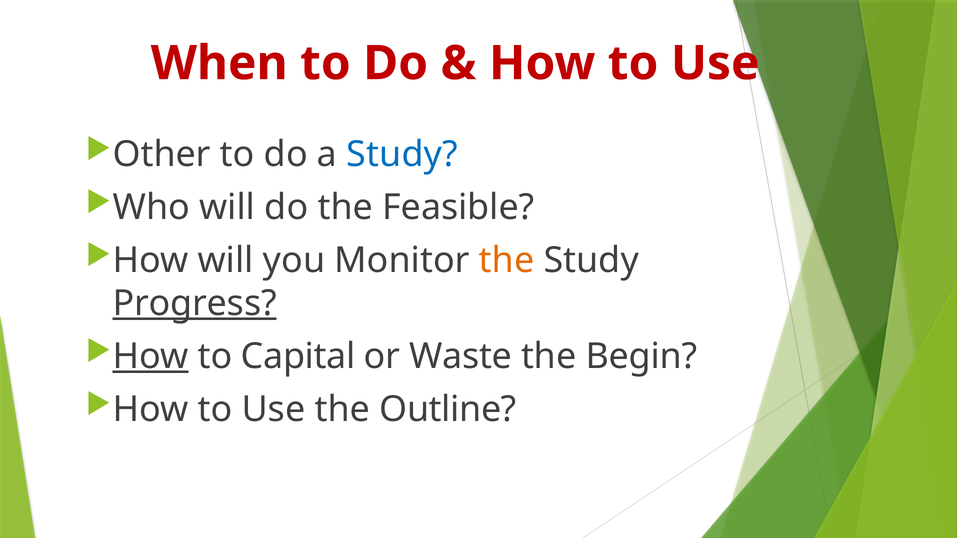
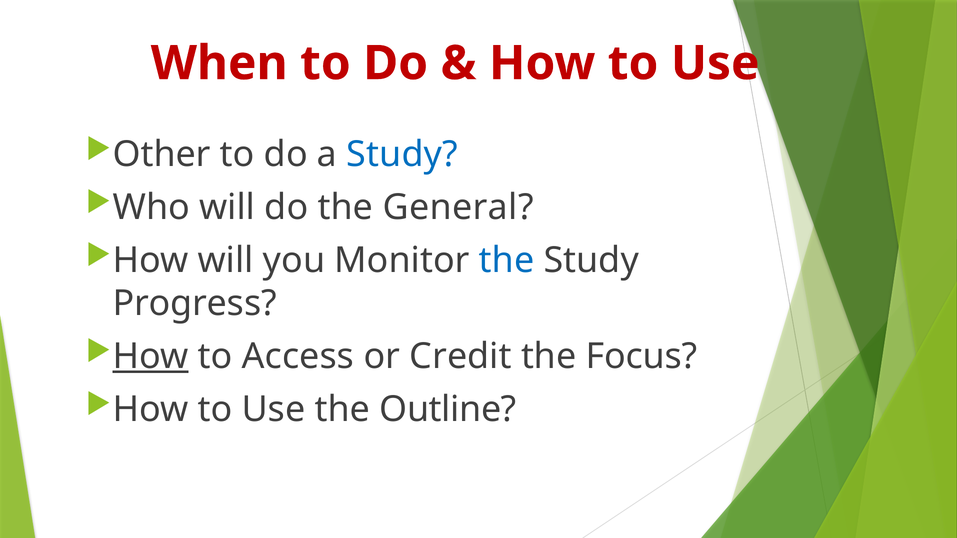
Feasible: Feasible -> General (458, 207)
the colour: orange -> blue (507, 260)
Progress underline: present -> none (195, 303)
Capital: Capital -> Access (298, 357)
Waste: Waste -> Credit (461, 357)
Begin: Begin -> Focus (642, 357)
